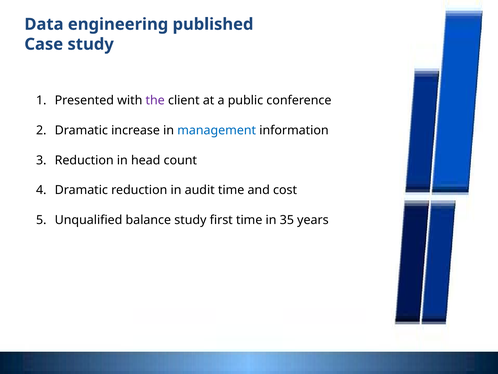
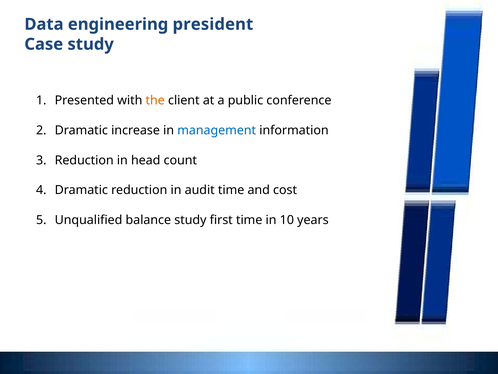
published: published -> president (213, 24)
the colour: purple -> orange (155, 100)
35: 35 -> 10 (287, 220)
